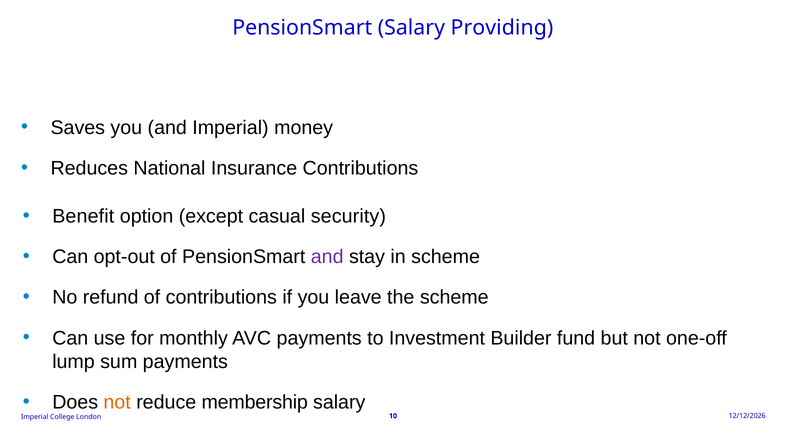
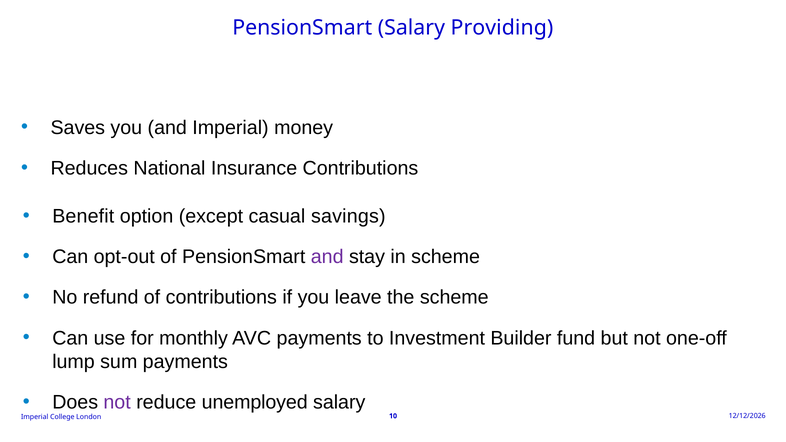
security: security -> savings (348, 216)
not colour: orange -> purple (117, 402)
membership: membership -> unemployed (255, 402)
